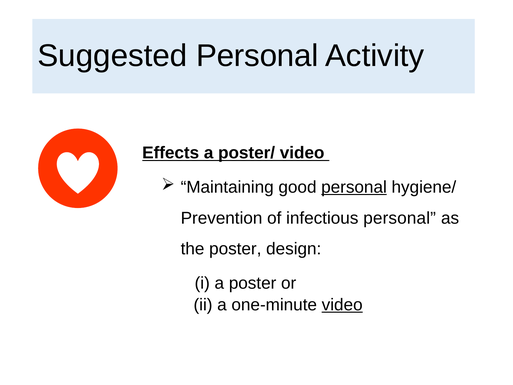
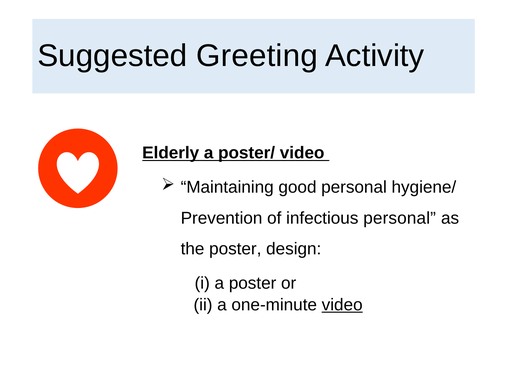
Suggested Personal: Personal -> Greeting (257, 56)
Effects: Effects -> Elderly (171, 153)
personal underline: present -> none (354, 187)
